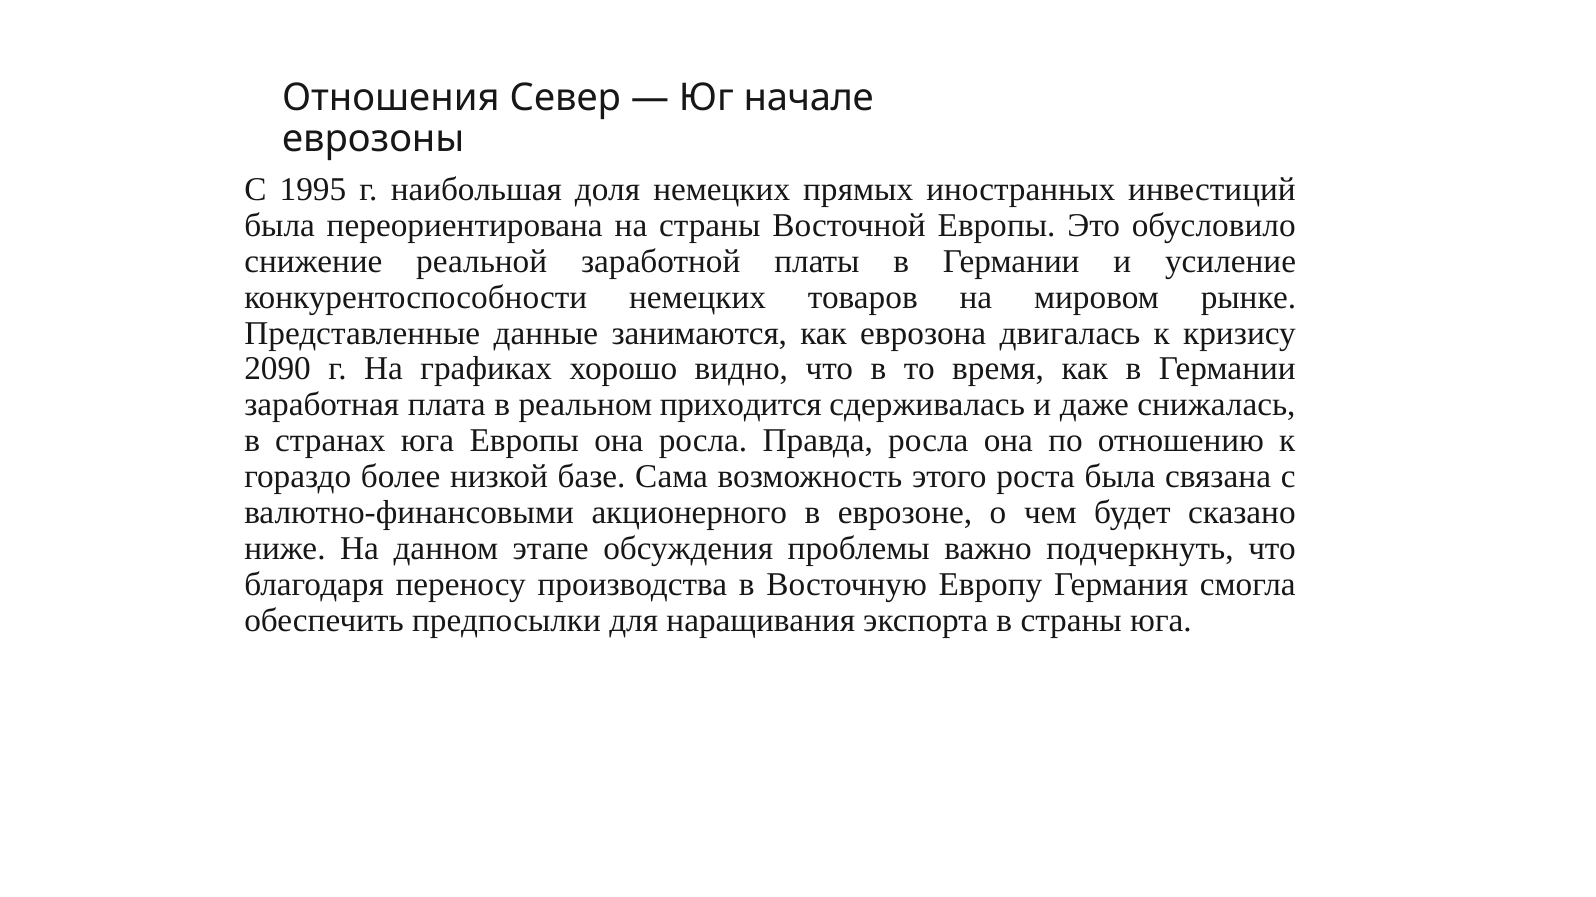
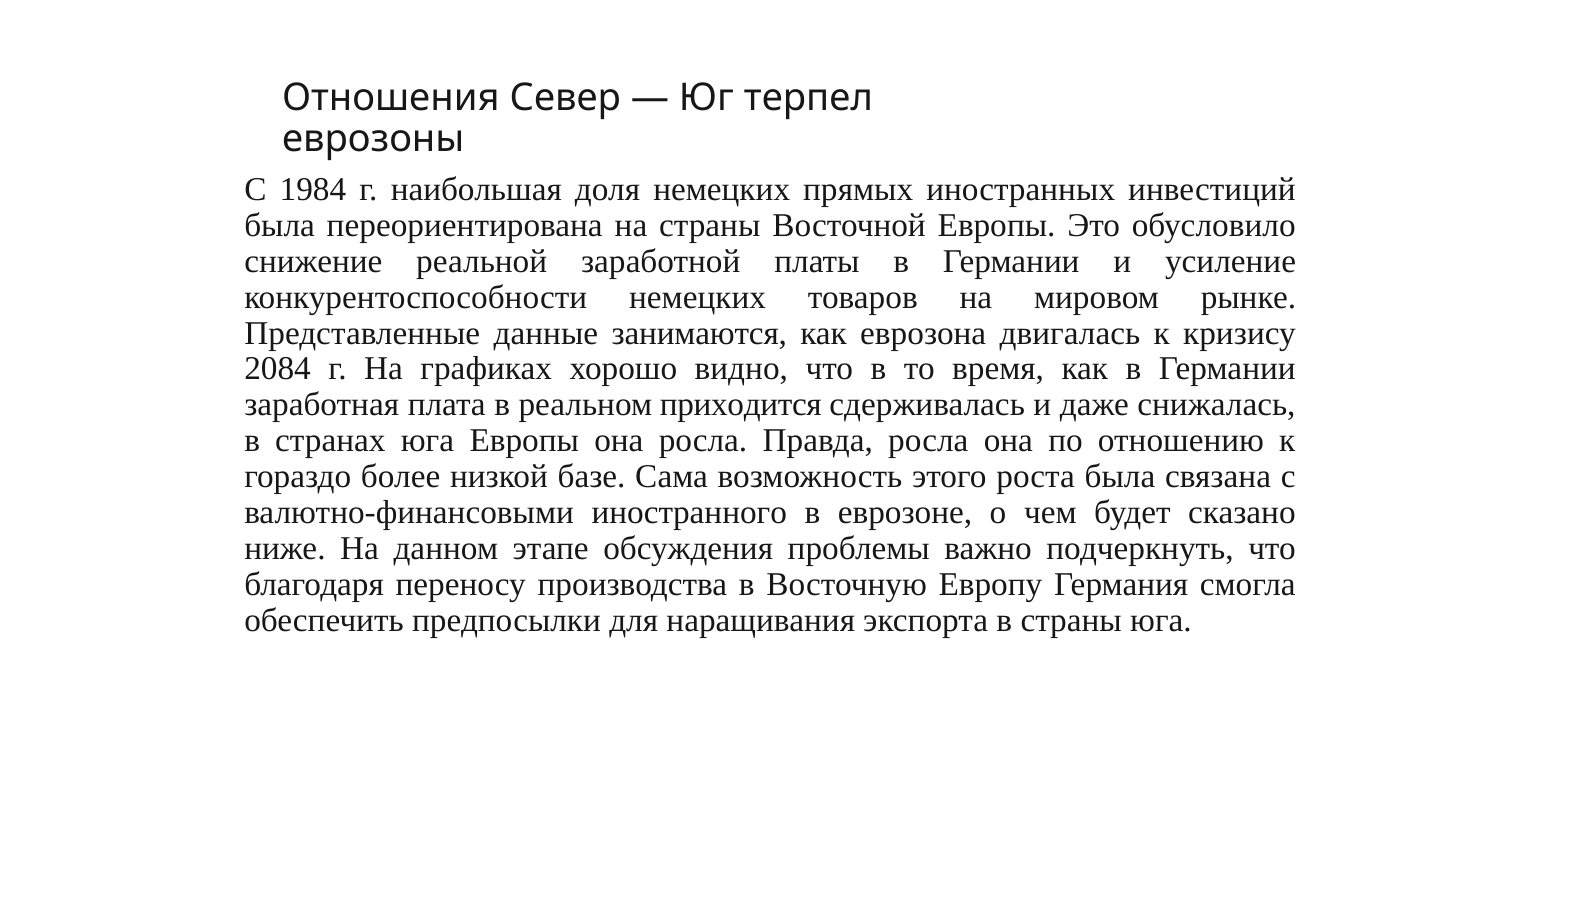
начале: начале -> терпел (808, 98)
1995: 1995 -> 1984 (313, 190)
2090: 2090 -> 2084 (278, 369)
акционерного: акционерного -> иностранного (689, 513)
